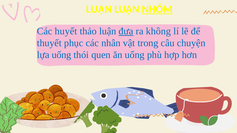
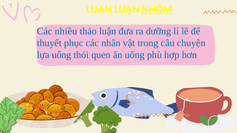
huyết: huyết -> nhiều (66, 31)
đưa underline: present -> none (126, 31)
không: không -> dưỡng (158, 31)
